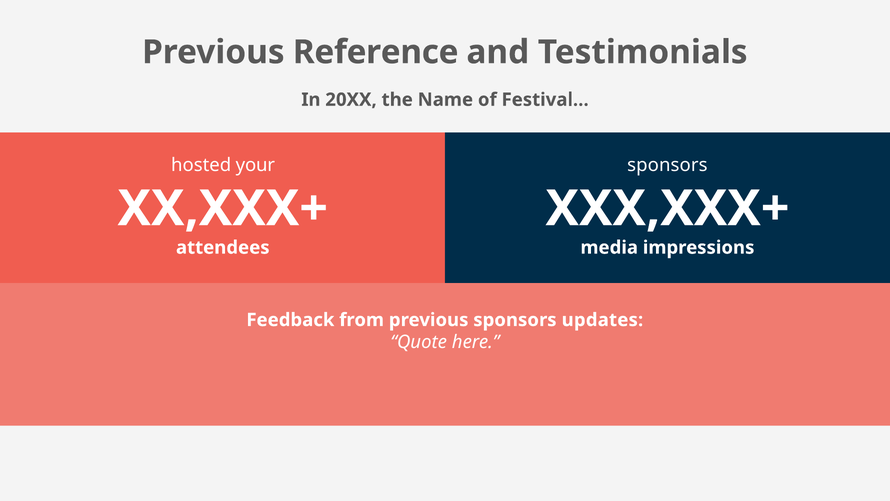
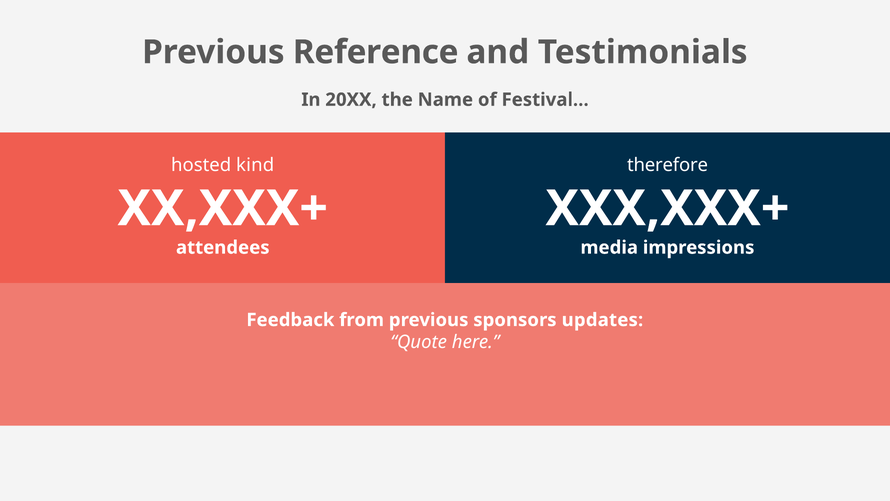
your: your -> kind (255, 165)
sponsors: sponsors -> therefore (668, 165)
